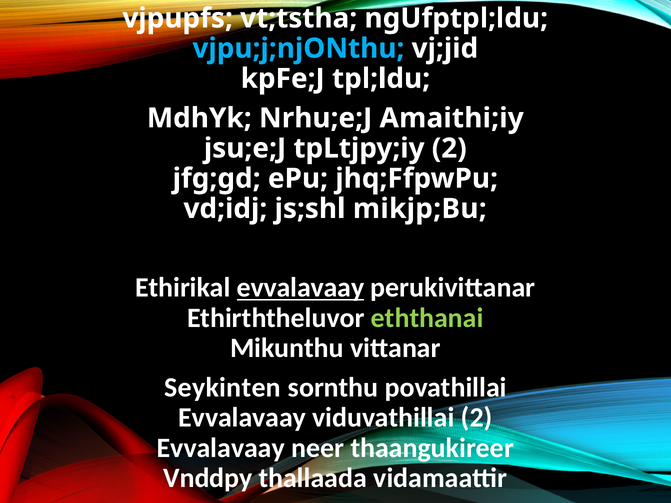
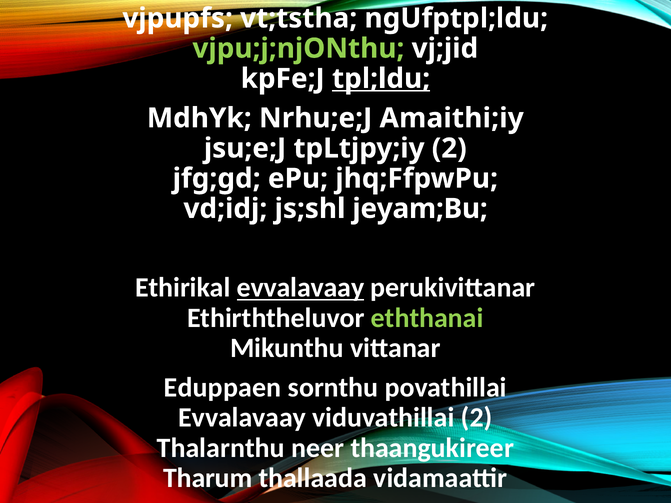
vjpu;j;njONthu colour: light blue -> light green (298, 48)
tpl;ldu underline: none -> present (381, 79)
mikjp;Bu: mikjp;Bu -> jeyam;Bu (420, 209)
Seykinten: Seykinten -> Eduppaen (223, 388)
Evvalavaay: Evvalavaay -> Thalarnthu (221, 448)
Vnddpy: Vnddpy -> Tharum (208, 478)
